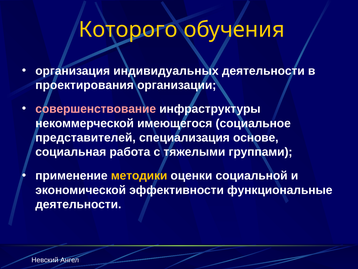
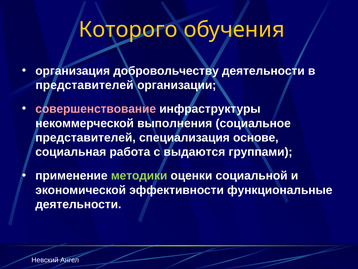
индивидуальных: индивидуальных -> добровольчеству (166, 71)
проектирования: проектирования -> представителей (85, 85)
имеющегося: имеющегося -> выполнения (175, 123)
тяжелыми: тяжелыми -> выдаются (194, 152)
методики colour: yellow -> light green (139, 175)
